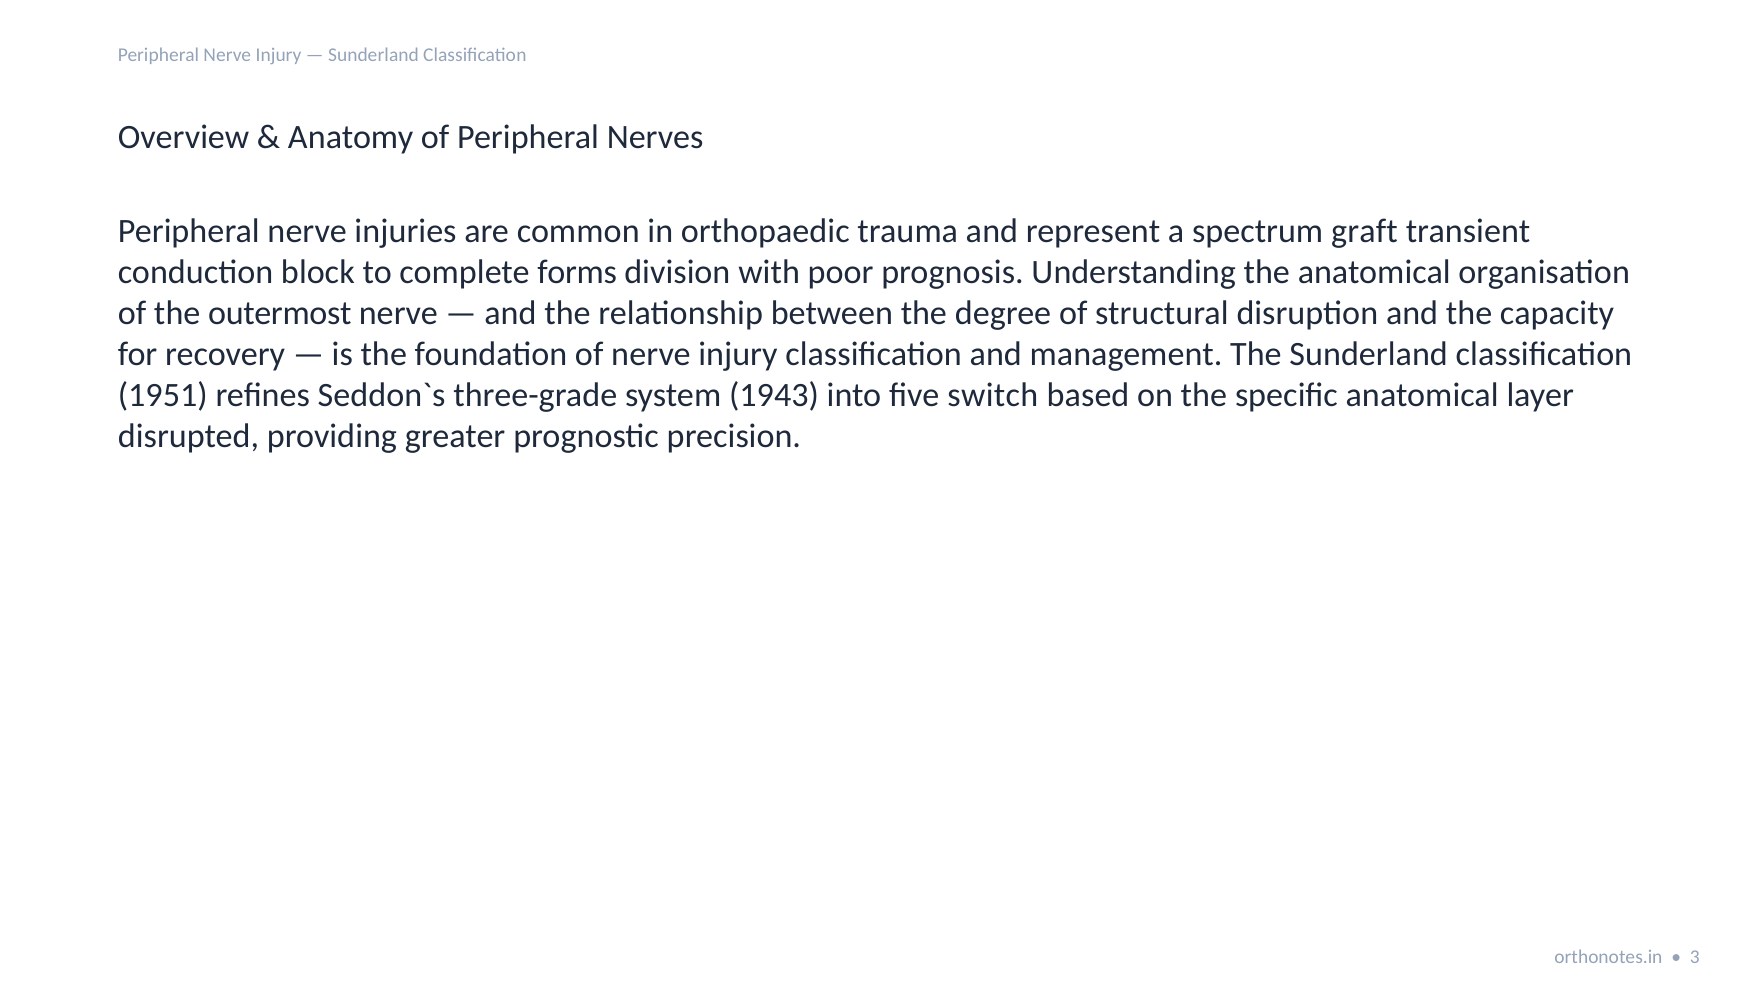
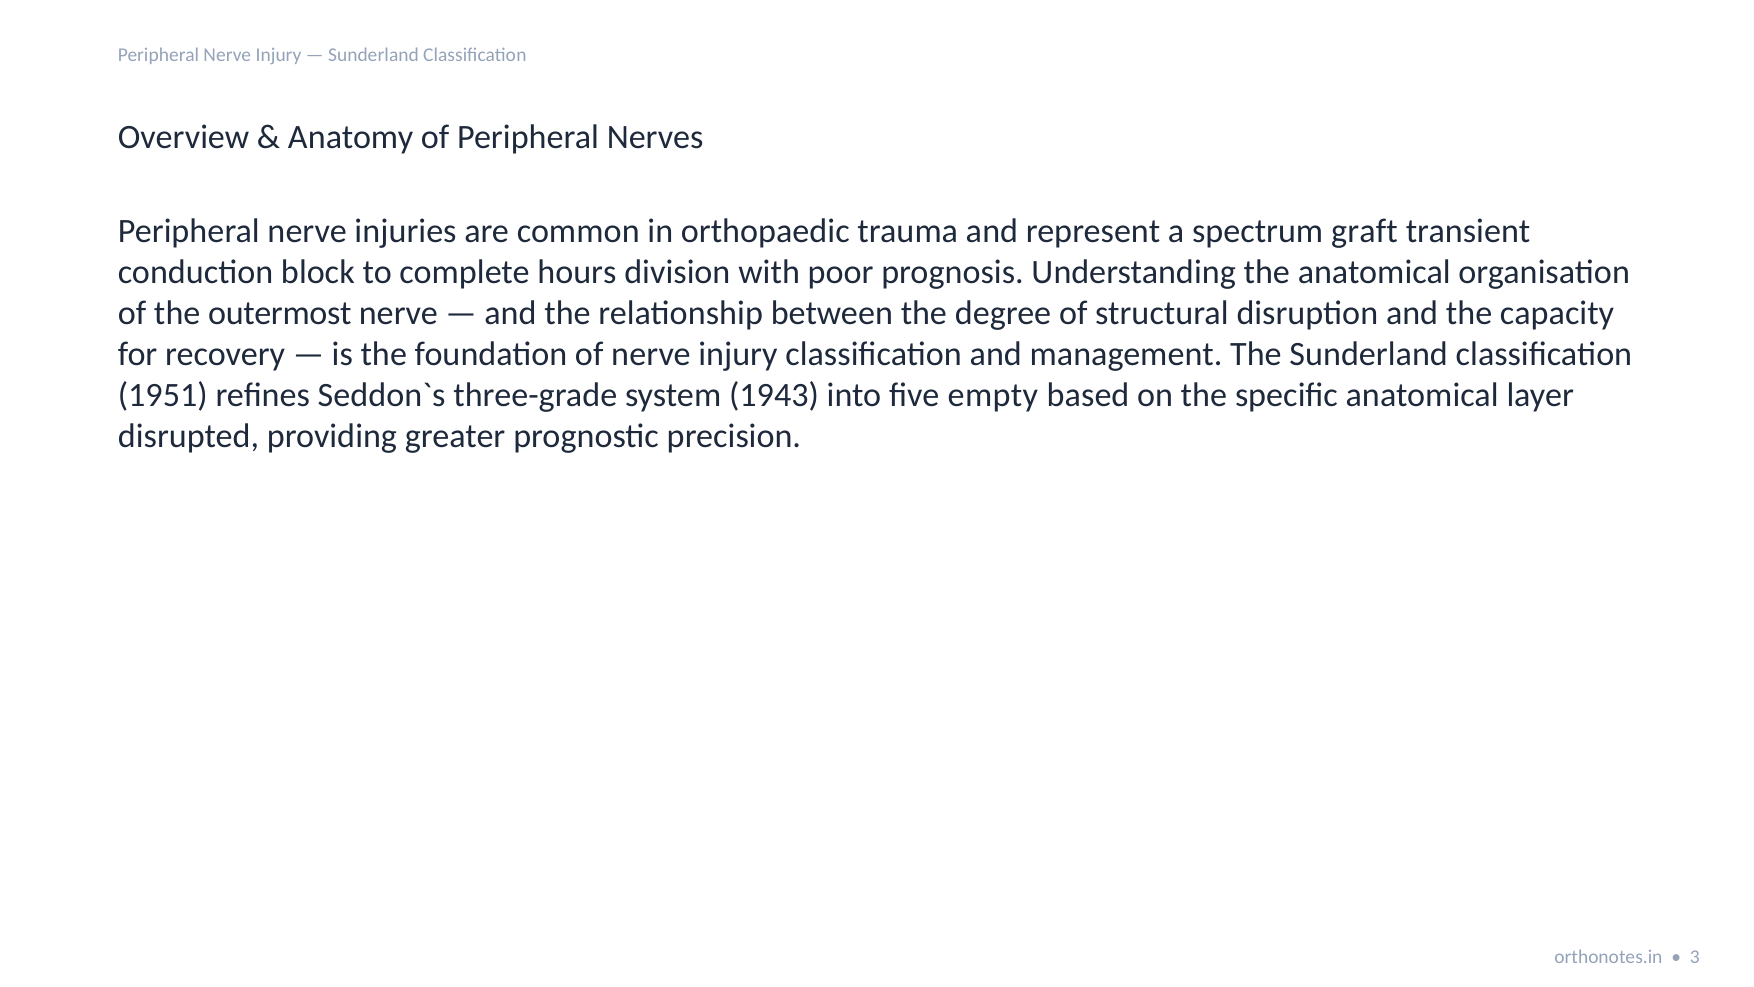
forms: forms -> hours (577, 272)
switch: switch -> empty (993, 395)
